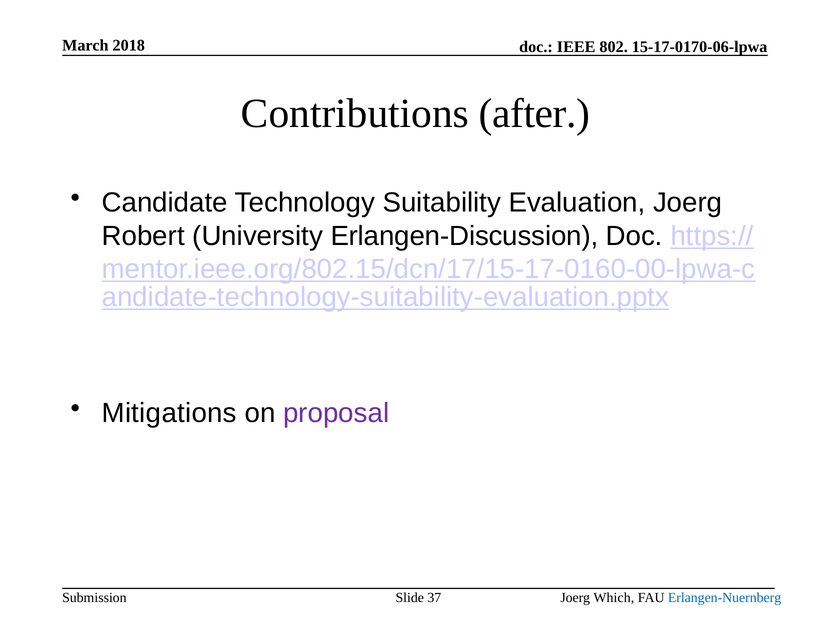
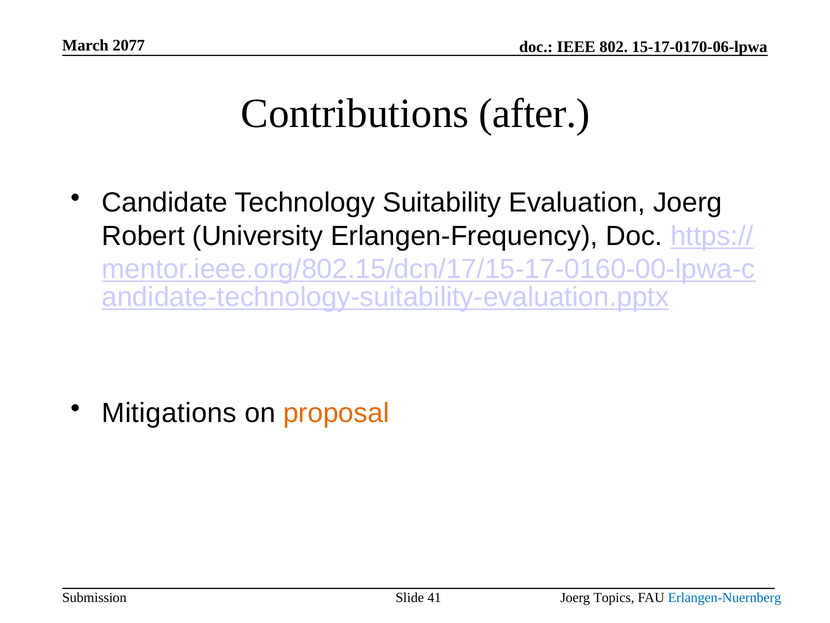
2018: 2018 -> 2077 (129, 45)
Erlangen-Discussion: Erlangen-Discussion -> Erlangen-Frequency (464, 236)
proposal colour: purple -> orange (336, 413)
37: 37 -> 41 (434, 597)
Which: Which -> Topics (614, 597)
